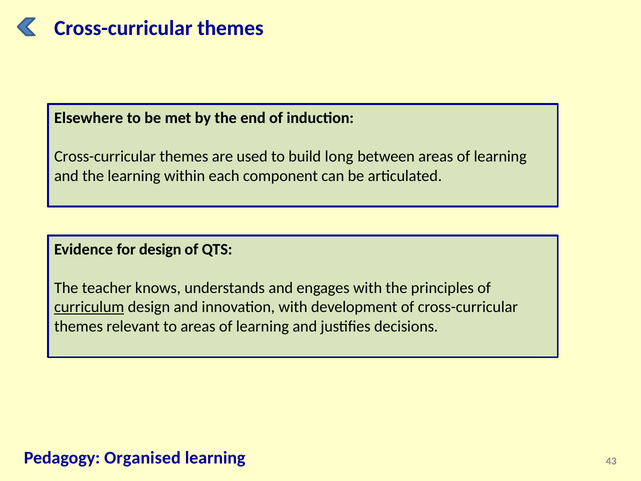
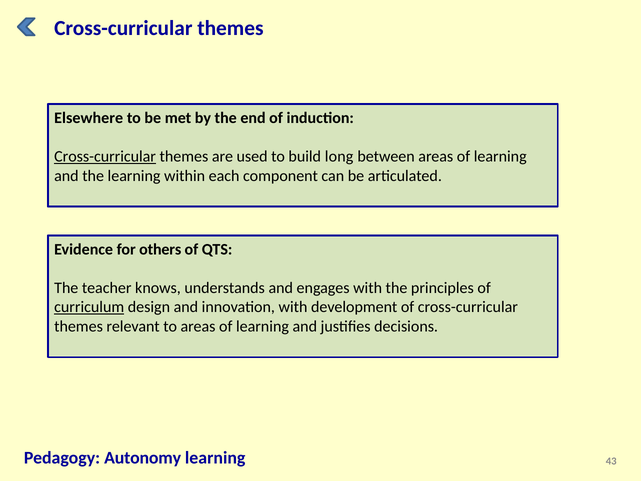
Cross-curricular underline: none -> present (105, 156)
for design: design -> others (160, 249)
Organised: Organised -> Autonomy (143, 457)
